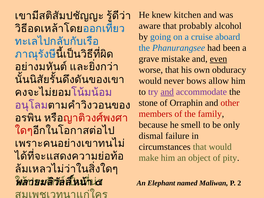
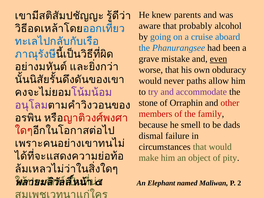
kitchen: kitchen -> parents (187, 15)
bows: bows -> paths (196, 81)
and underline: present -> none (167, 92)
only: only -> dads (232, 125)
